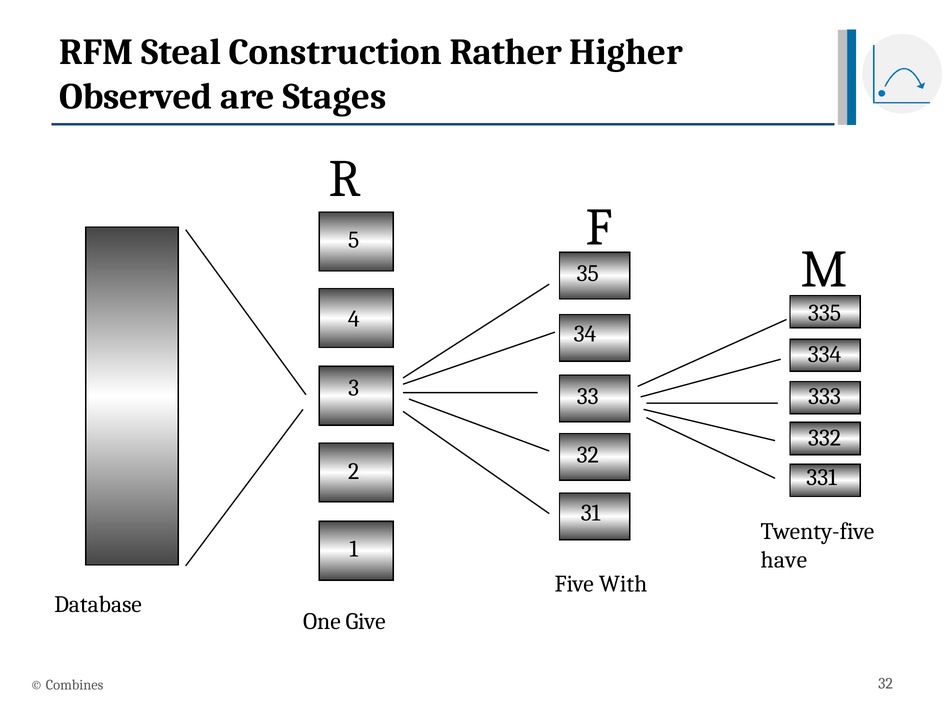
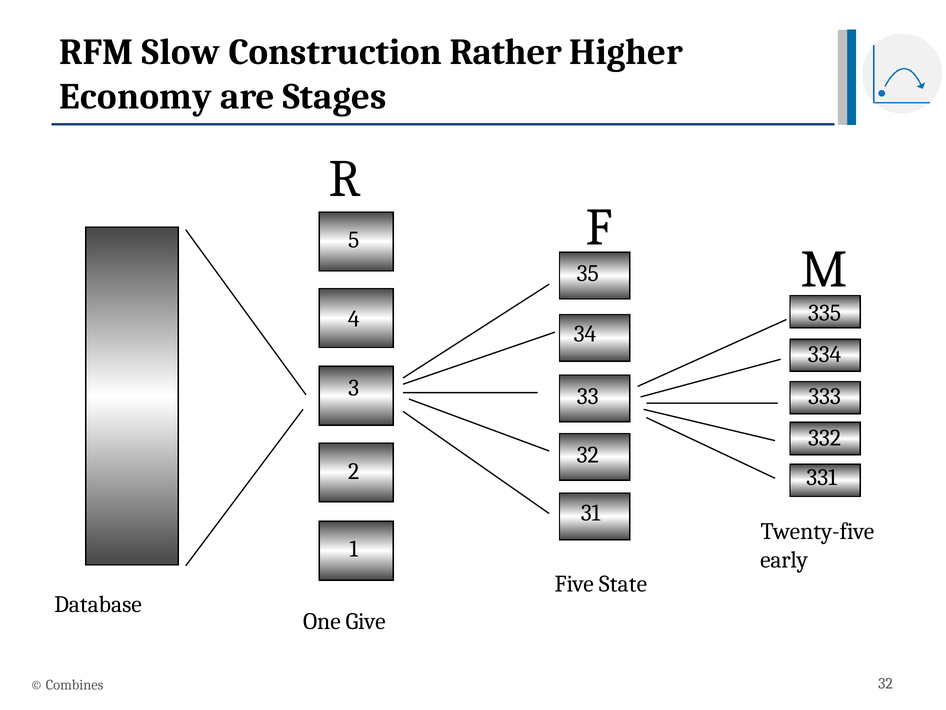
Steal: Steal -> Slow (181, 52)
Observed: Observed -> Economy (136, 96)
have: have -> early (784, 560)
With: With -> State (623, 583)
